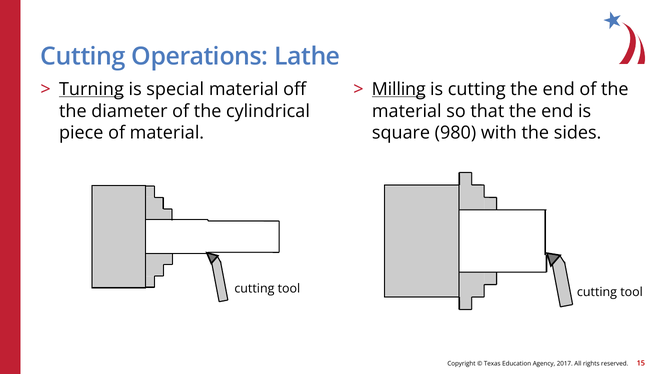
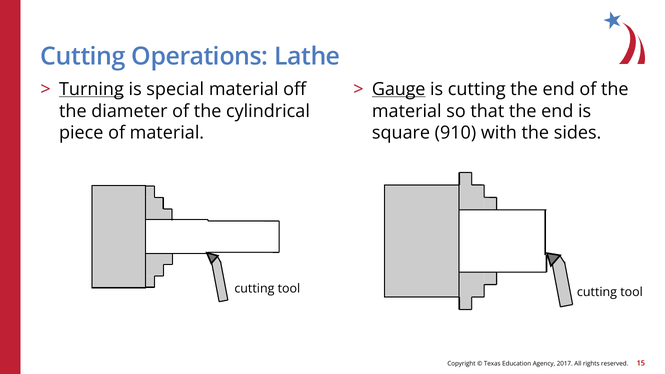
Milling: Milling -> Gauge (399, 90)
980: 980 -> 910 (455, 133)
